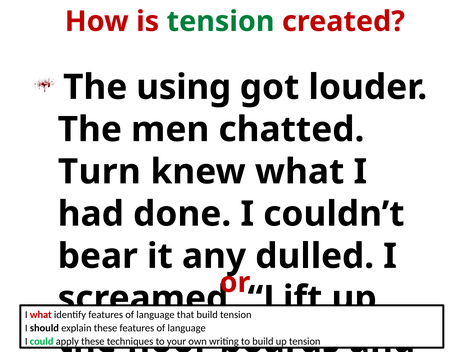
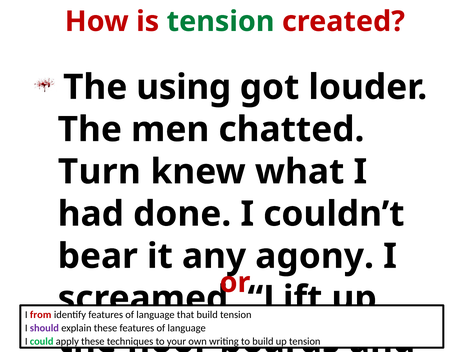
dulled: dulled -> agony (315, 257)
I what: what -> from (41, 315)
should colour: black -> purple (44, 328)
